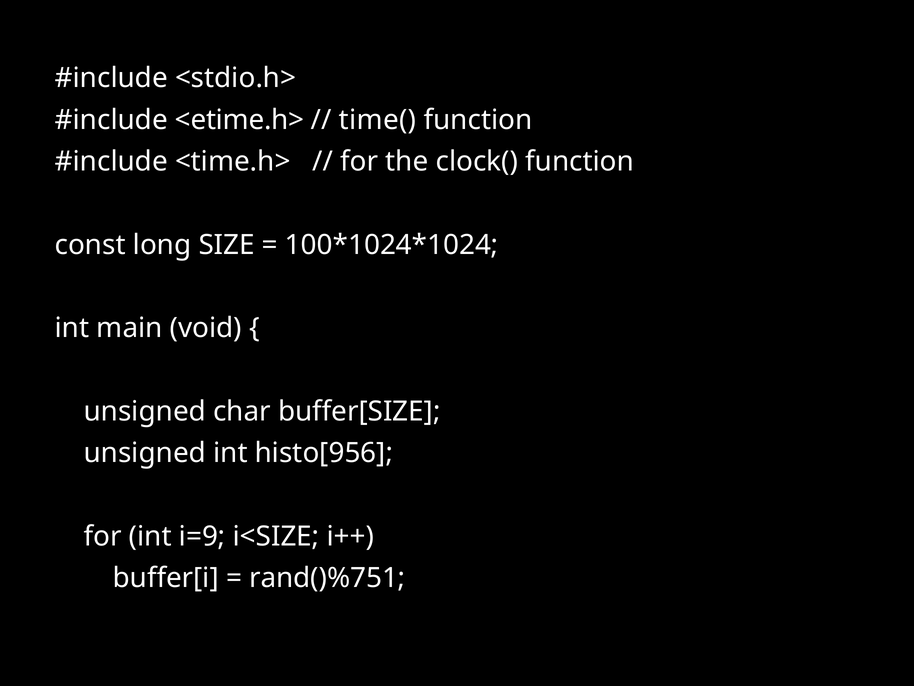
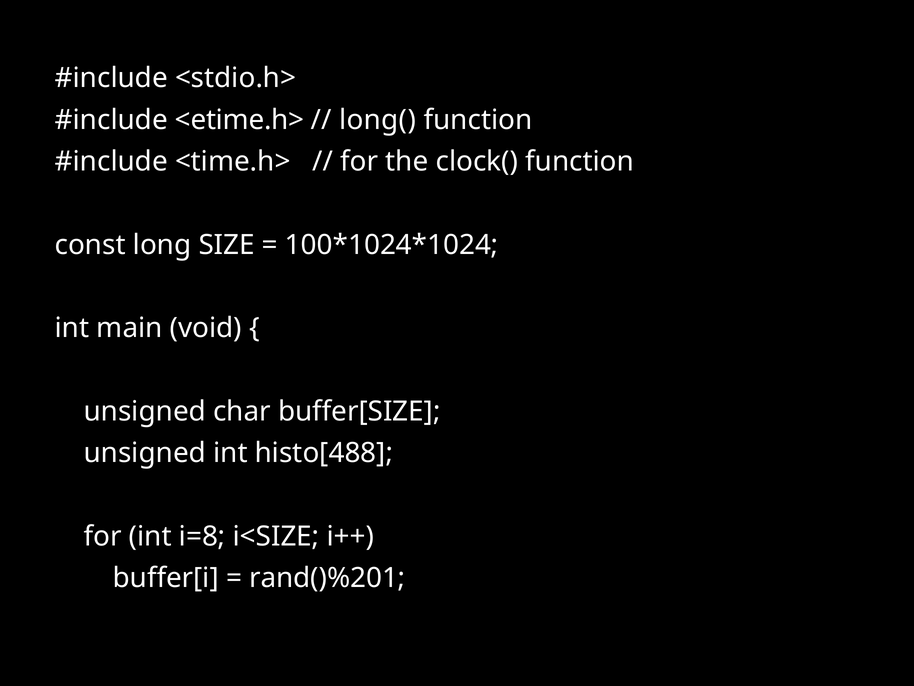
time(: time( -> long( (378, 120)
histo[956: histo[956 -> histo[488 (324, 453)
i=9: i=9 -> i=8 (202, 536)
rand()%751: rand()%751 -> rand()%201 (327, 578)
